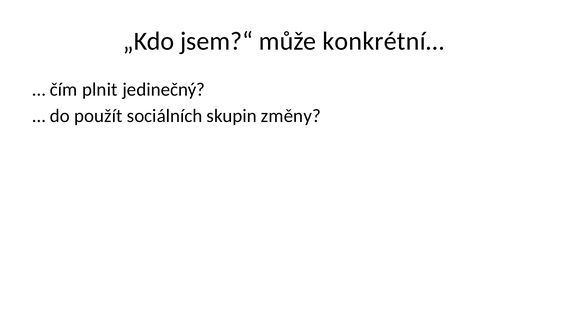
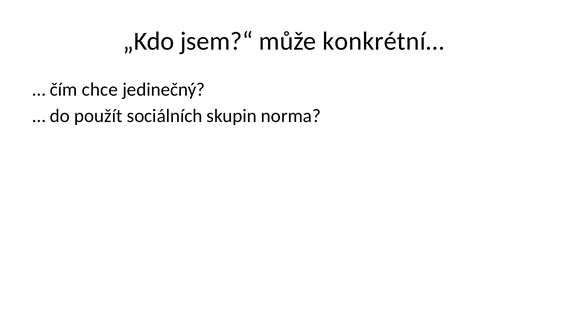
plnit: plnit -> chce (100, 89)
změny: změny -> norma (291, 116)
